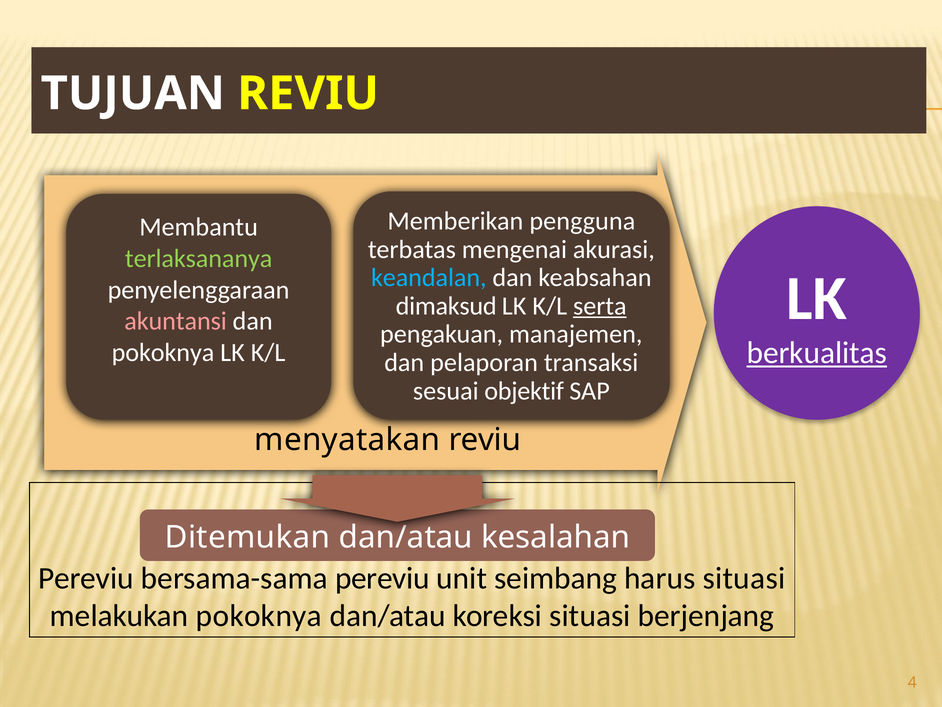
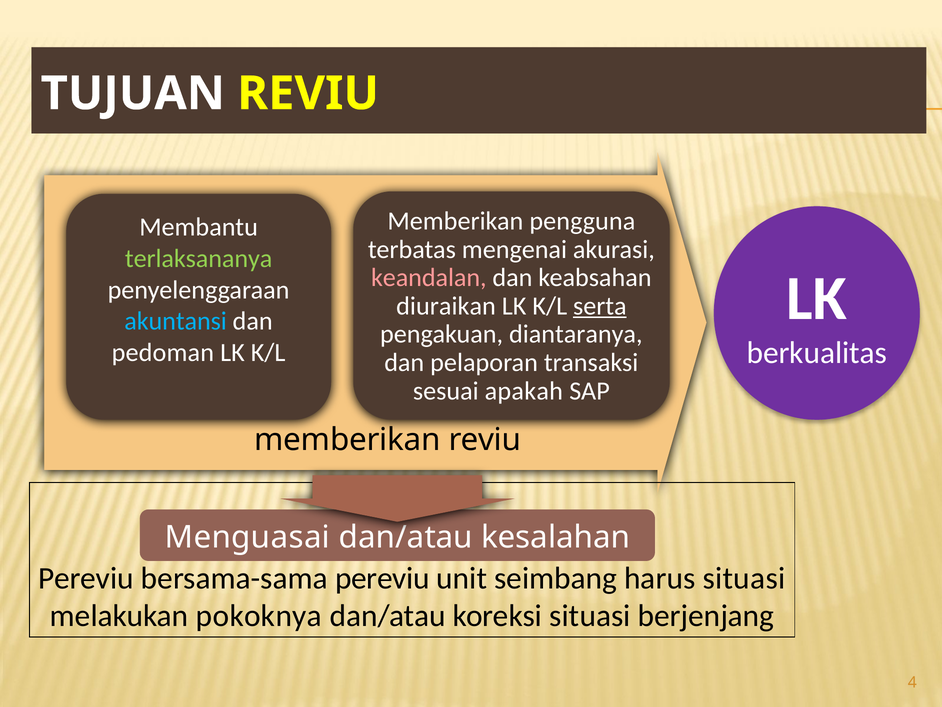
keandalan colour: light blue -> pink (429, 278)
dimaksud: dimaksud -> diuraikan (446, 306)
akuntansi colour: pink -> light blue (176, 321)
manajemen: manajemen -> diantaranya (576, 334)
berkualitas underline: present -> none (817, 353)
pokoknya: pokoknya -> pedoman (163, 353)
objektif: objektif -> apakah (524, 391)
menyatakan: menyatakan -> memberikan (347, 440)
Ditemukan: Ditemukan -> Menguasai (247, 537)
